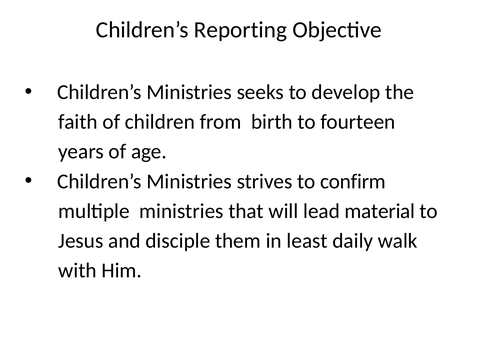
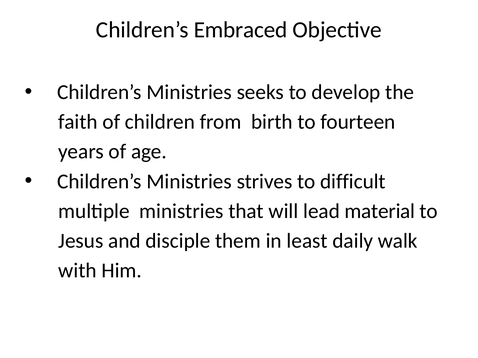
Reporting: Reporting -> Embraced (241, 30)
confirm: confirm -> difficult (353, 182)
